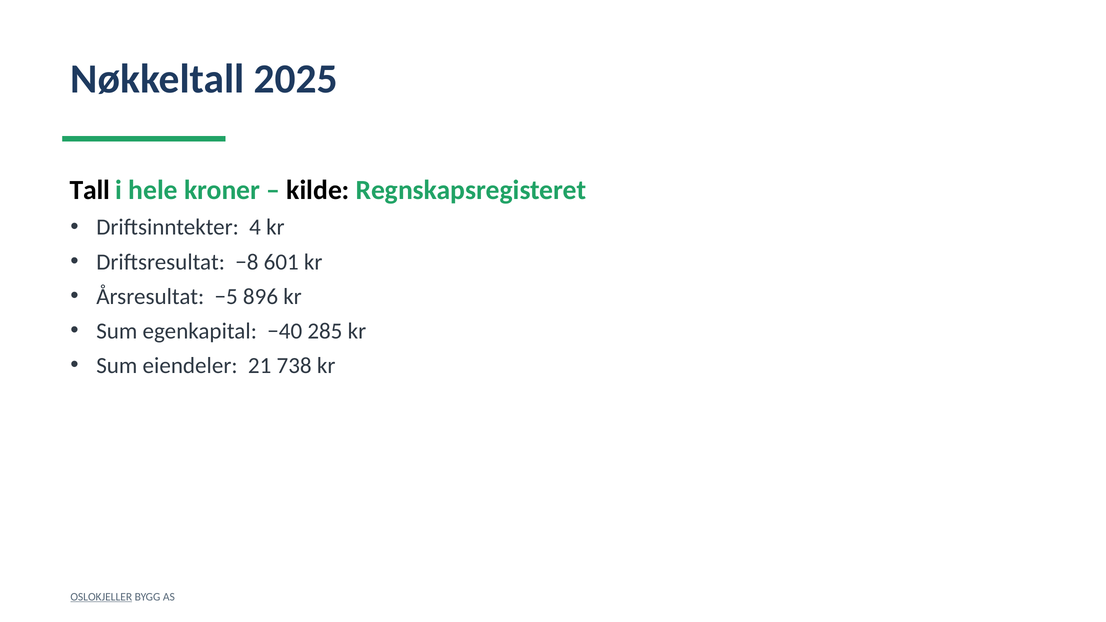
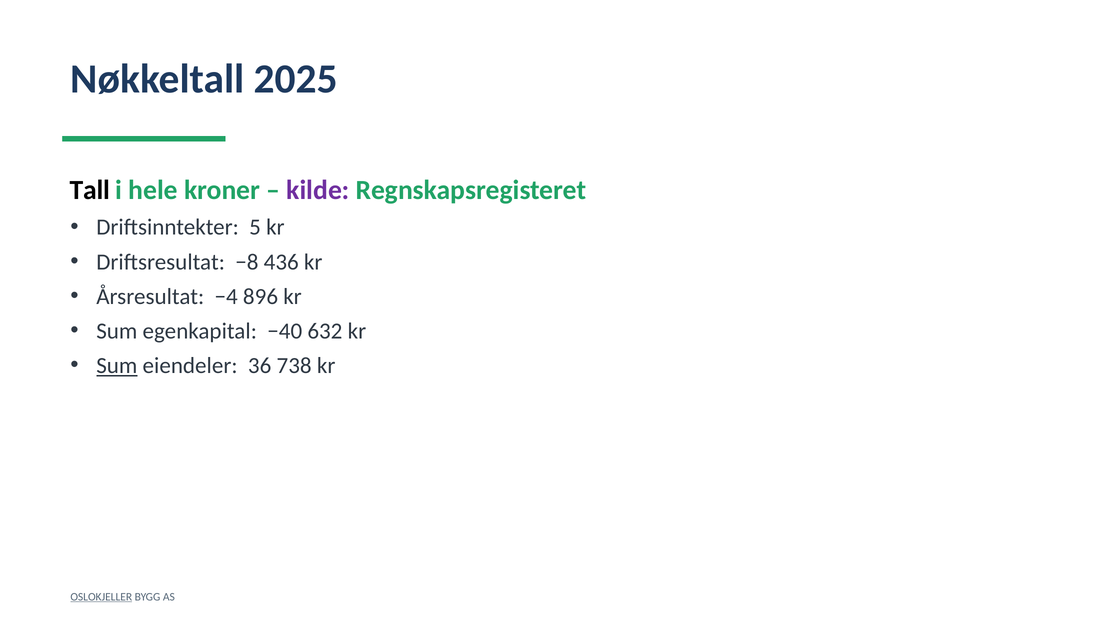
kilde colour: black -> purple (318, 190)
4: 4 -> 5 (255, 227)
601: 601 -> 436 (281, 262)
−5: −5 -> −4 (226, 297)
285: 285 -> 632 (325, 331)
Sum underline: none -> present (117, 366)
21: 21 -> 36 (260, 366)
